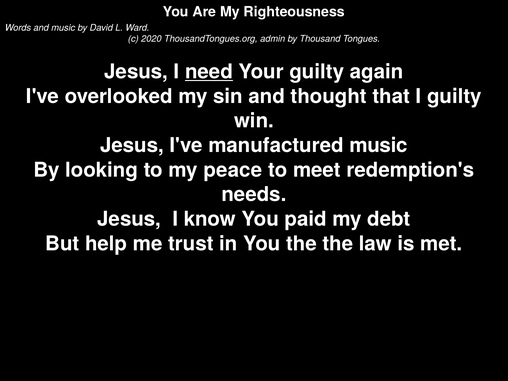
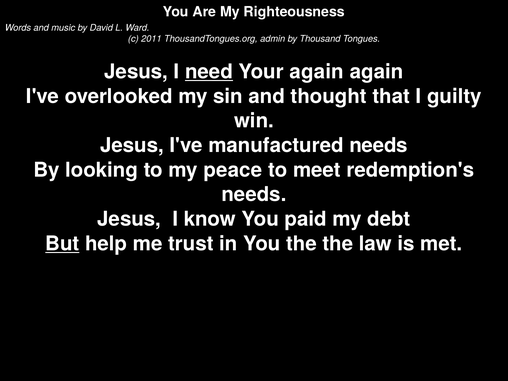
2020: 2020 -> 2011 (151, 39)
Your guilty: guilty -> again (317, 72)
manufactured music: music -> needs (379, 145)
But underline: none -> present (62, 244)
